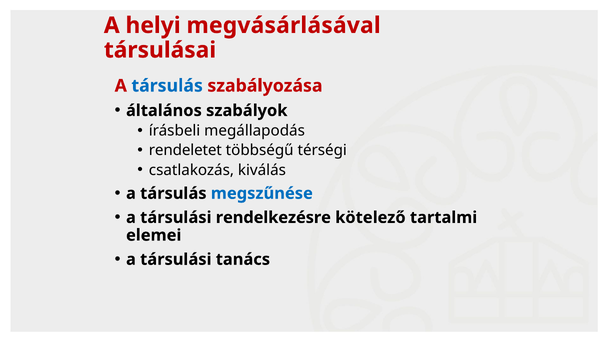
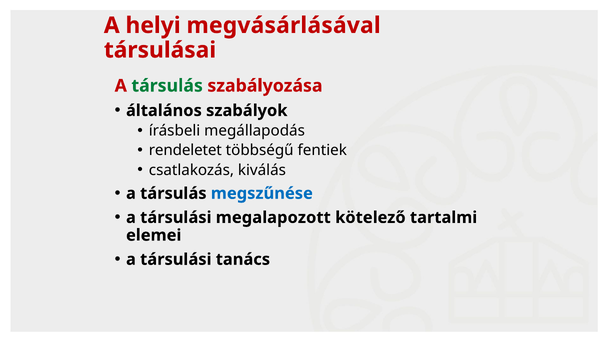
társulás colour: blue -> green (167, 86)
térségi: térségi -> fentiek (322, 150)
rendelkezésre: rendelkezésre -> megalapozott (273, 218)
